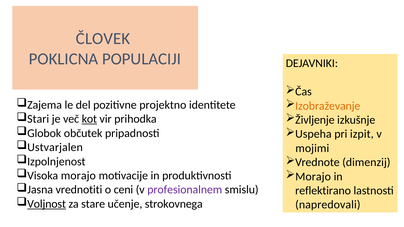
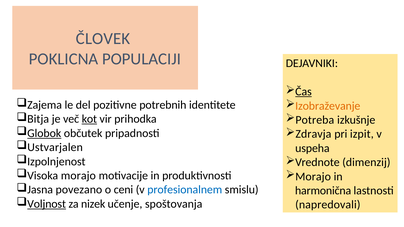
Čas underline: none -> present (303, 92)
projektno: projektno -> potrebnih (163, 105)
Stari: Stari -> Bitja (38, 119)
Življenje: Življenje -> Potreba (315, 120)
Globok underline: none -> present (44, 133)
Uspeha: Uspeha -> Zdravja (313, 134)
mojimi: mojimi -> uspeha (312, 148)
vrednotiti: vrednotiti -> povezano (79, 190)
profesionalnem colour: purple -> blue (185, 190)
reflektirano: reflektirano -> harmonična (323, 191)
stare: stare -> nizek (93, 204)
strokovnega: strokovnega -> spoštovanja (174, 204)
